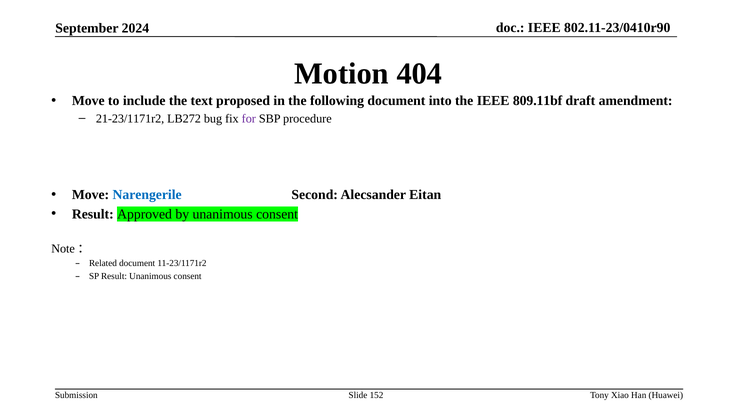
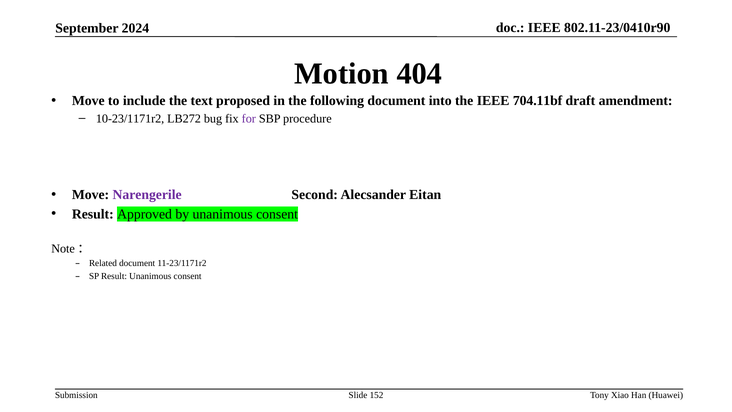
809.11bf: 809.11bf -> 704.11bf (538, 101)
21-23/1171r2: 21-23/1171r2 -> 10-23/1171r2 (130, 119)
Narengerile colour: blue -> purple (147, 195)
